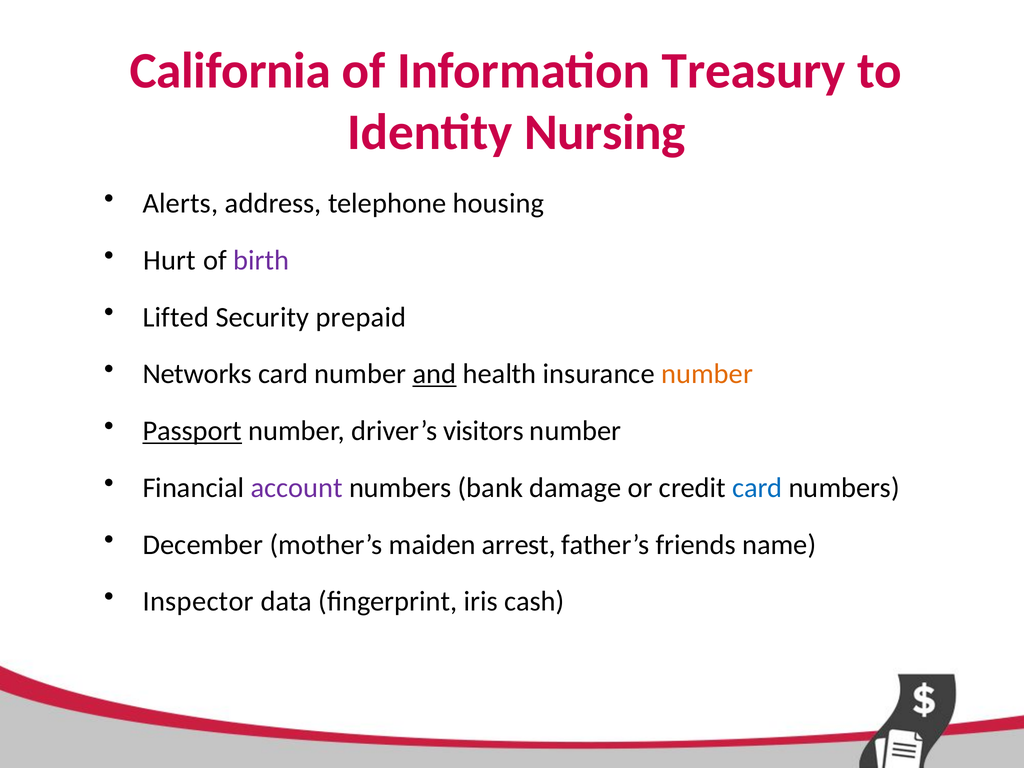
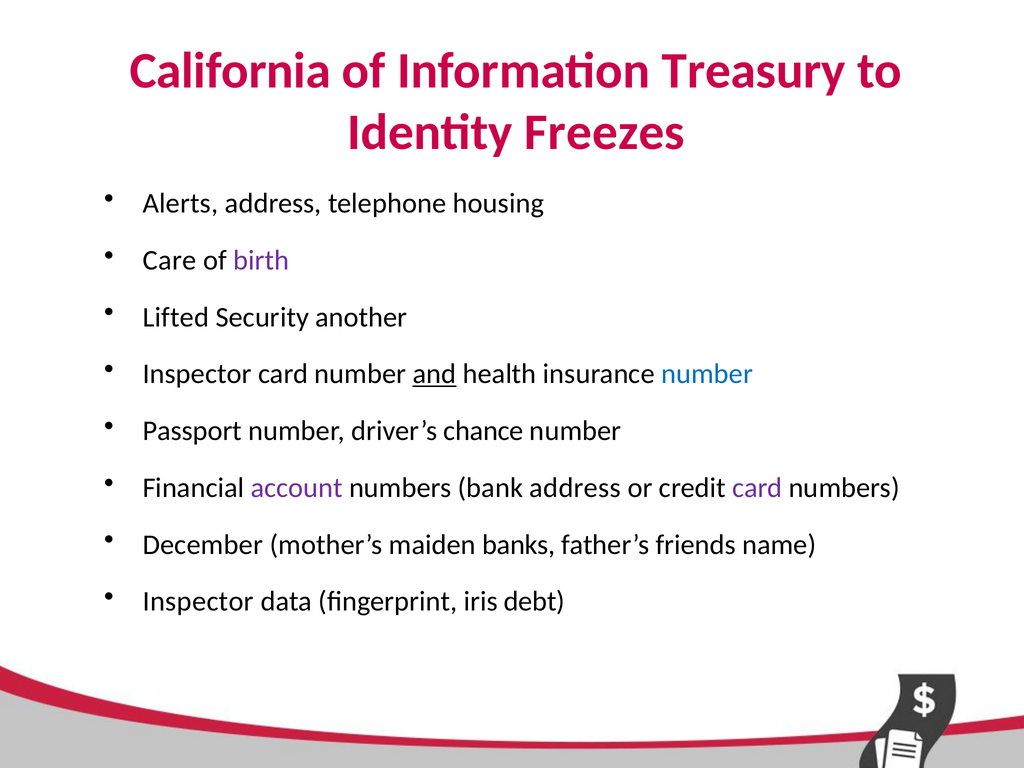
Nursing: Nursing -> Freezes (605, 132)
Hurt: Hurt -> Care (170, 260)
prepaid: prepaid -> another (361, 317)
Networks: Networks -> Inspector (197, 374)
number colour: orange -> blue (707, 374)
Passport underline: present -> none (192, 431)
visitors: visitors -> chance (483, 431)
bank damage: damage -> address (575, 488)
card colour: blue -> purple (757, 488)
arrest: arrest -> banks (519, 545)
cash: cash -> debt (534, 602)
